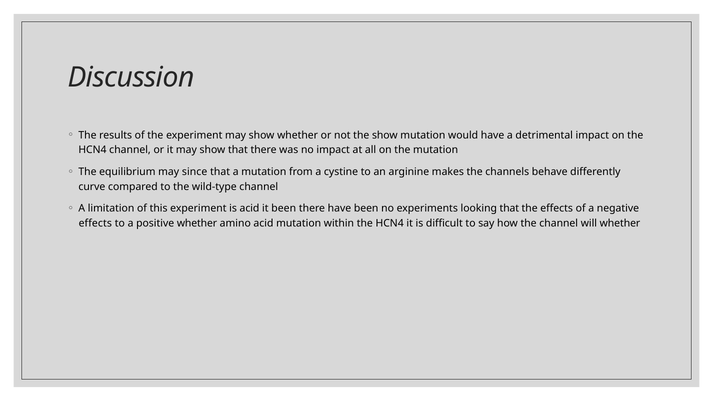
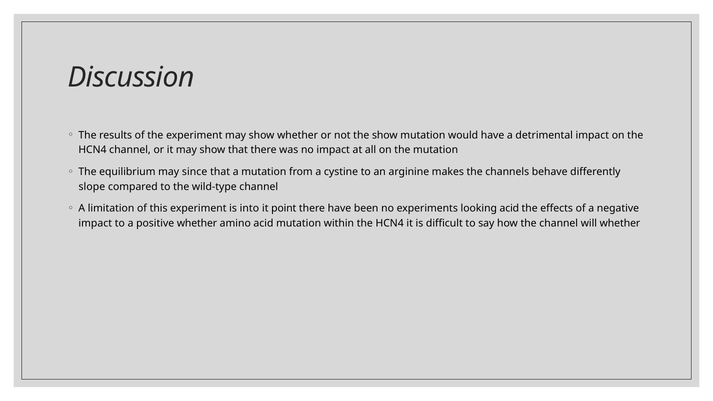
curve: curve -> slope (92, 187)
is acid: acid -> into (249, 208)
it been: been -> point (284, 208)
looking that: that -> acid (509, 208)
effects: effects -> impact (95, 223)
